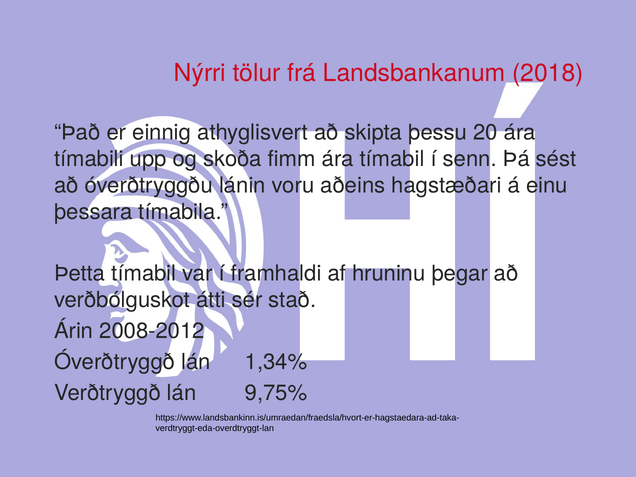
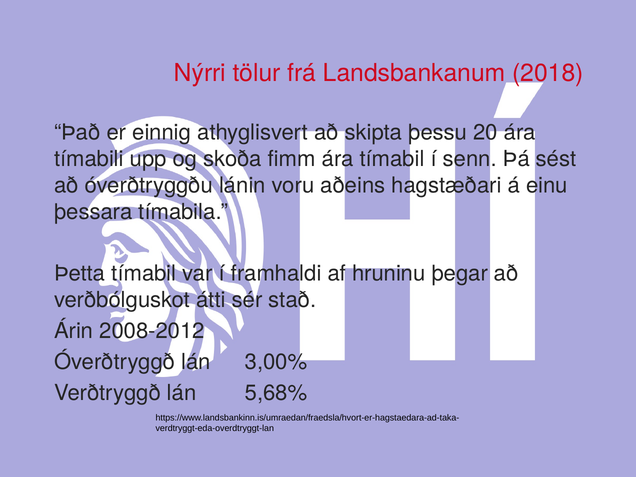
1,34%: 1,34% -> 3,00% (276, 362)
9,75%: 9,75% -> 5,68% (276, 393)
